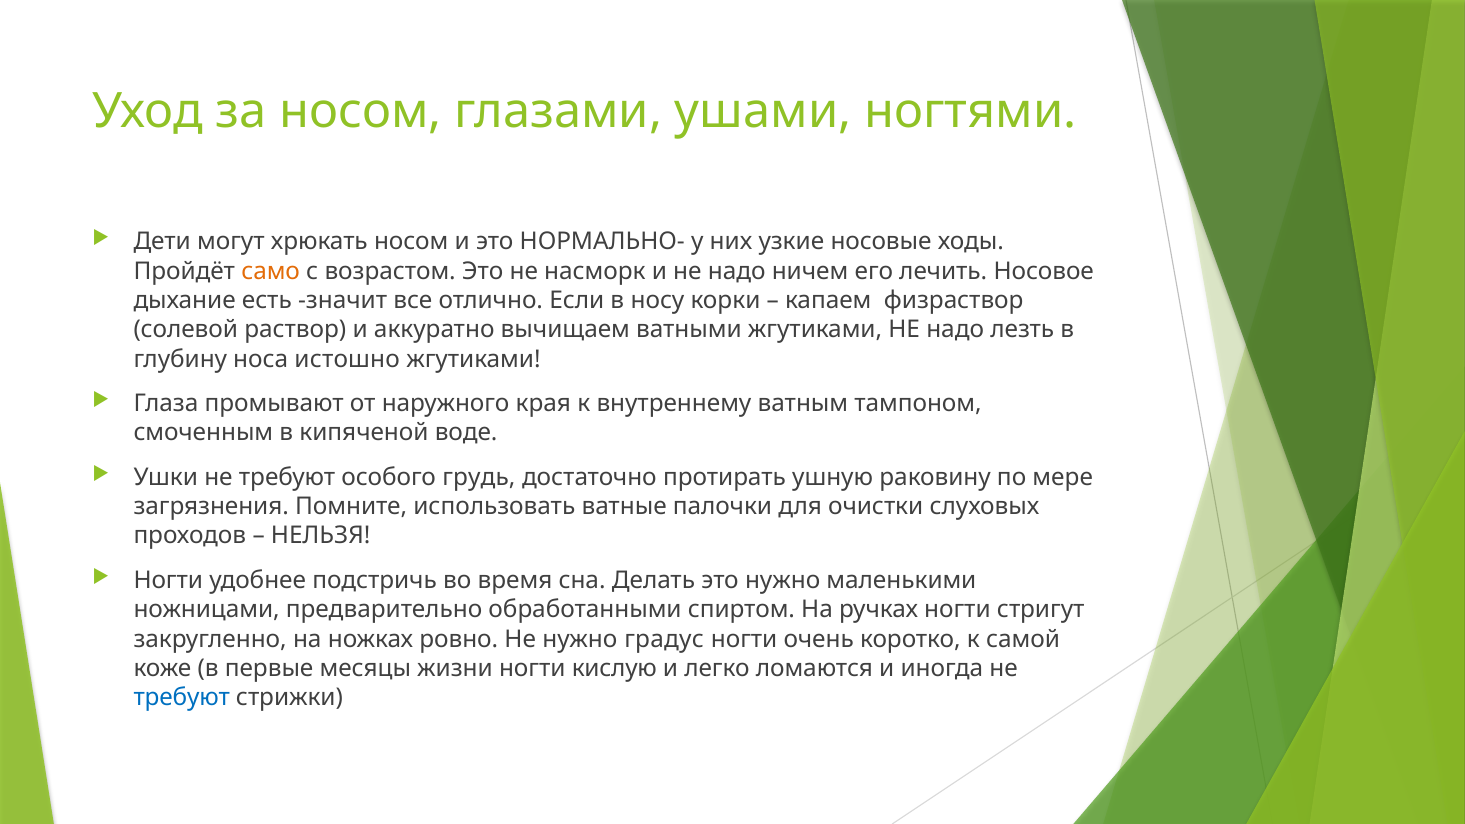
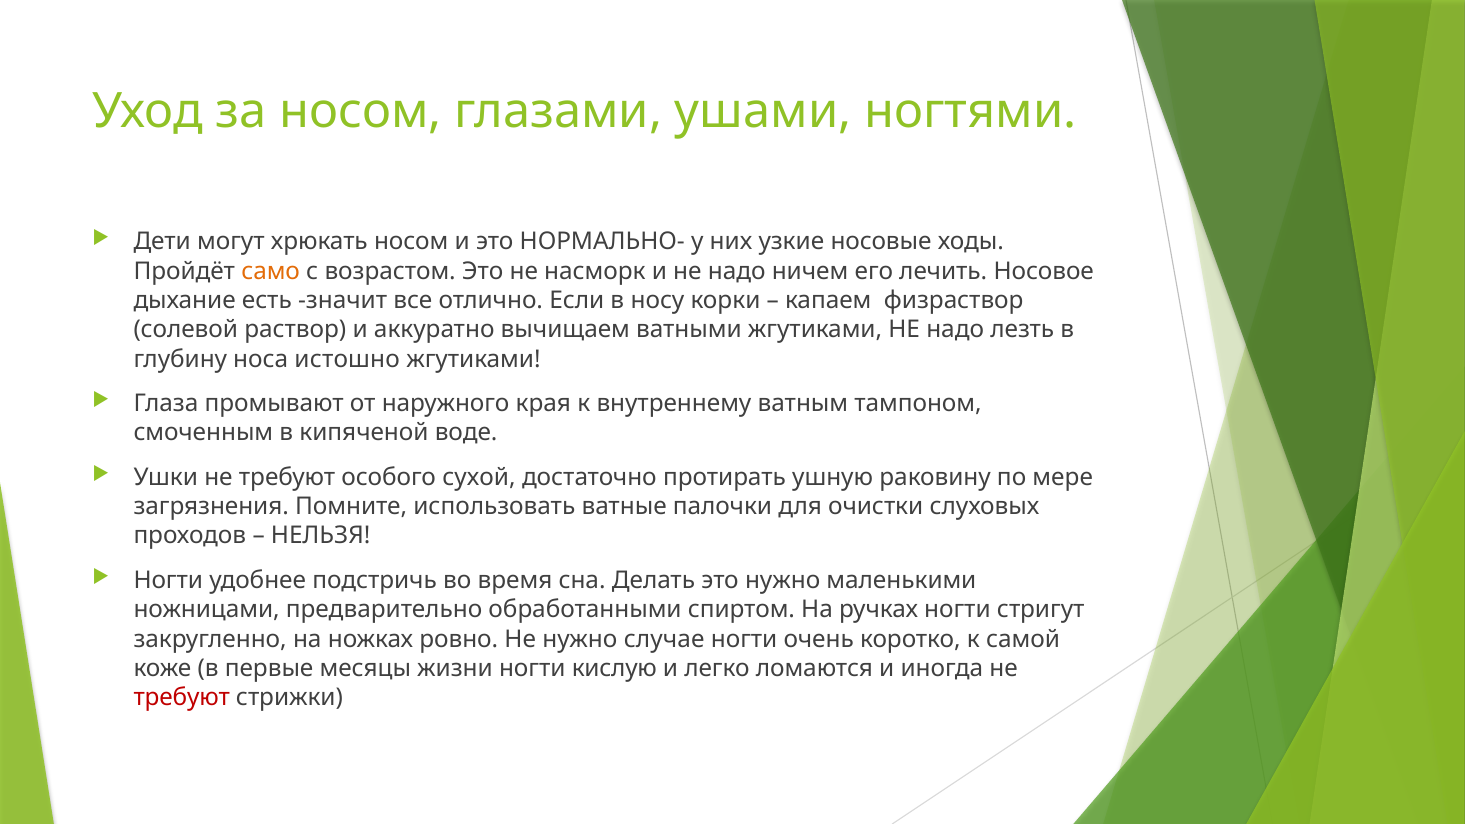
грудь: грудь -> сухой (479, 477)
градус: градус -> случае (664, 639)
требуют colour: blue -> red (182, 698)
